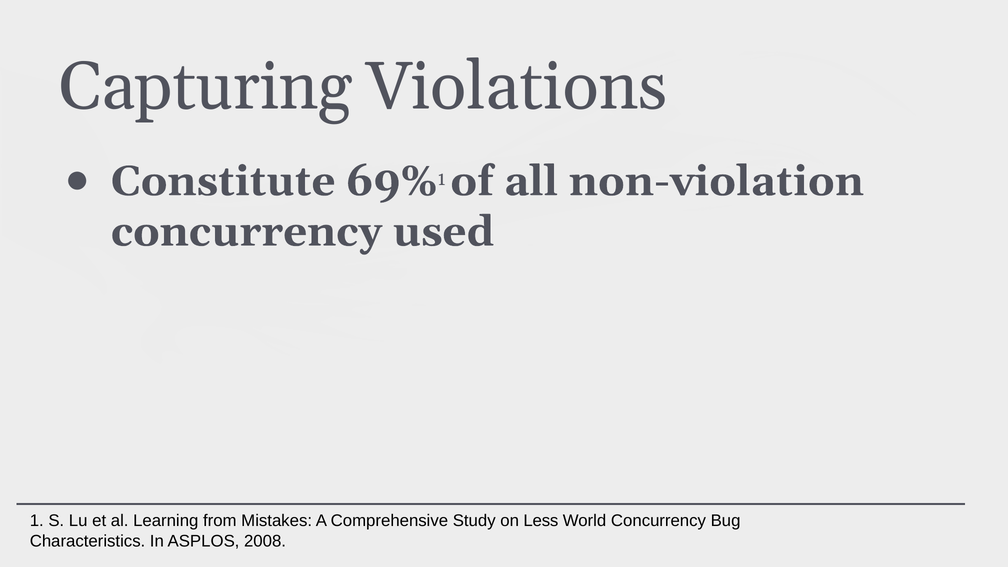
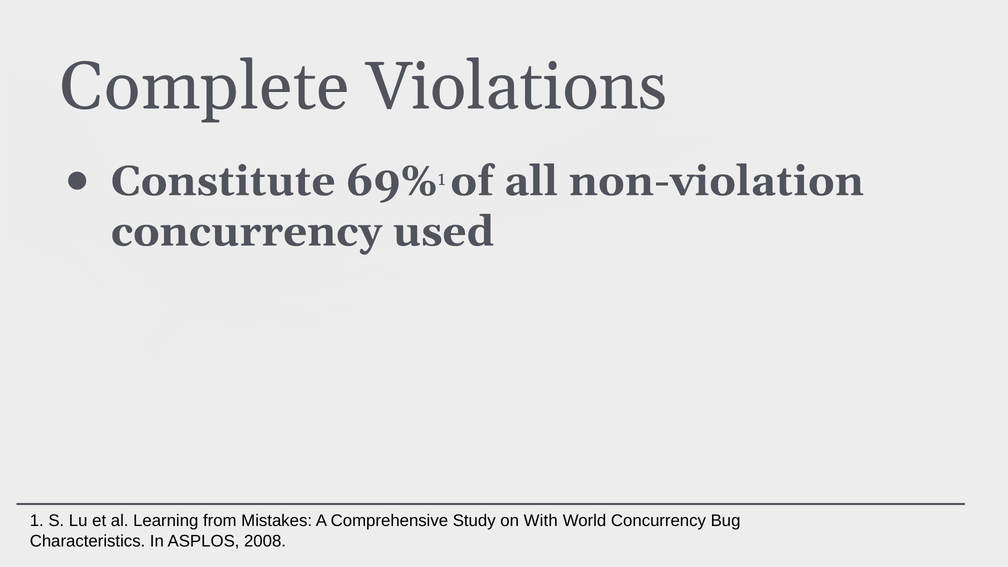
Capturing: Capturing -> Complete (205, 87)
Less: Less -> With (541, 521)
